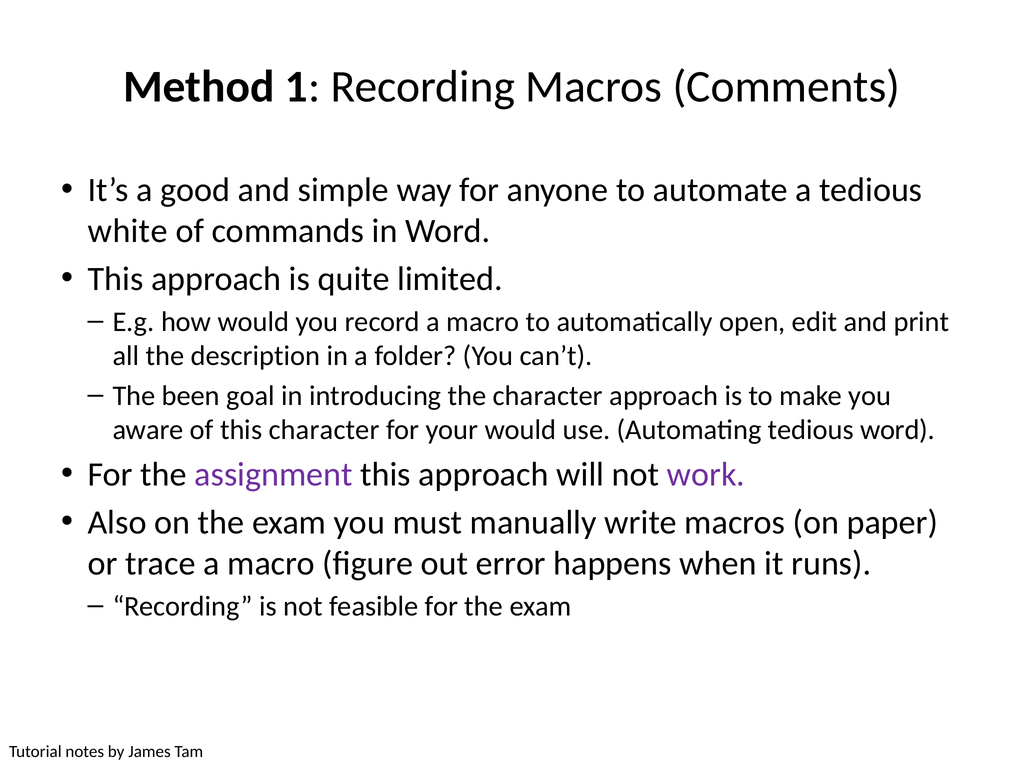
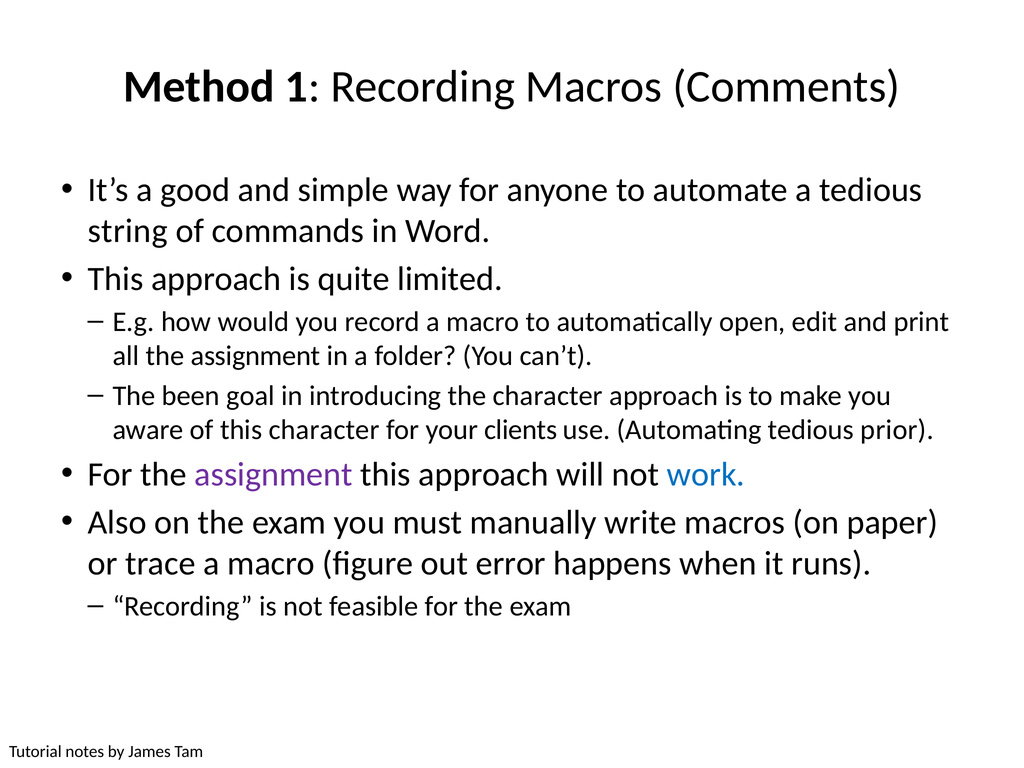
white: white -> string (128, 231)
all the description: description -> assignment (256, 356)
your would: would -> clients (521, 430)
tedious word: word -> prior (897, 430)
work colour: purple -> blue (706, 475)
